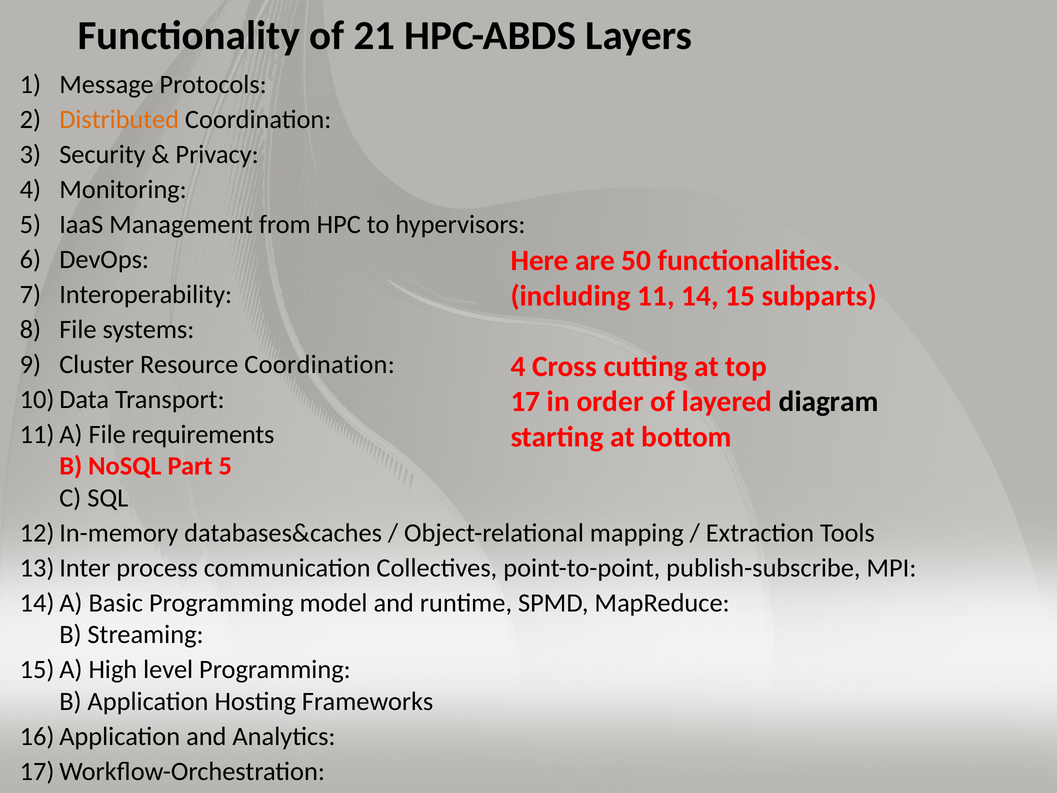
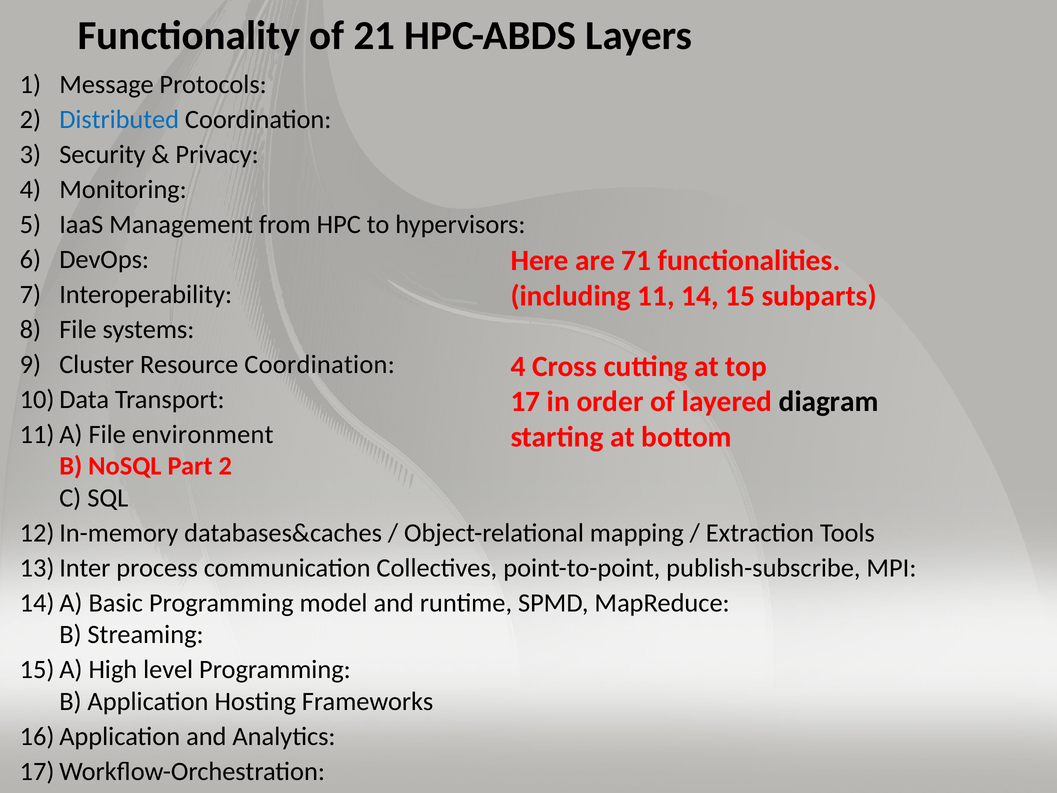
Distributed colour: orange -> blue (119, 119)
50: 50 -> 71 (636, 261)
requirements: requirements -> environment (203, 434)
Part 5: 5 -> 2 (225, 466)
